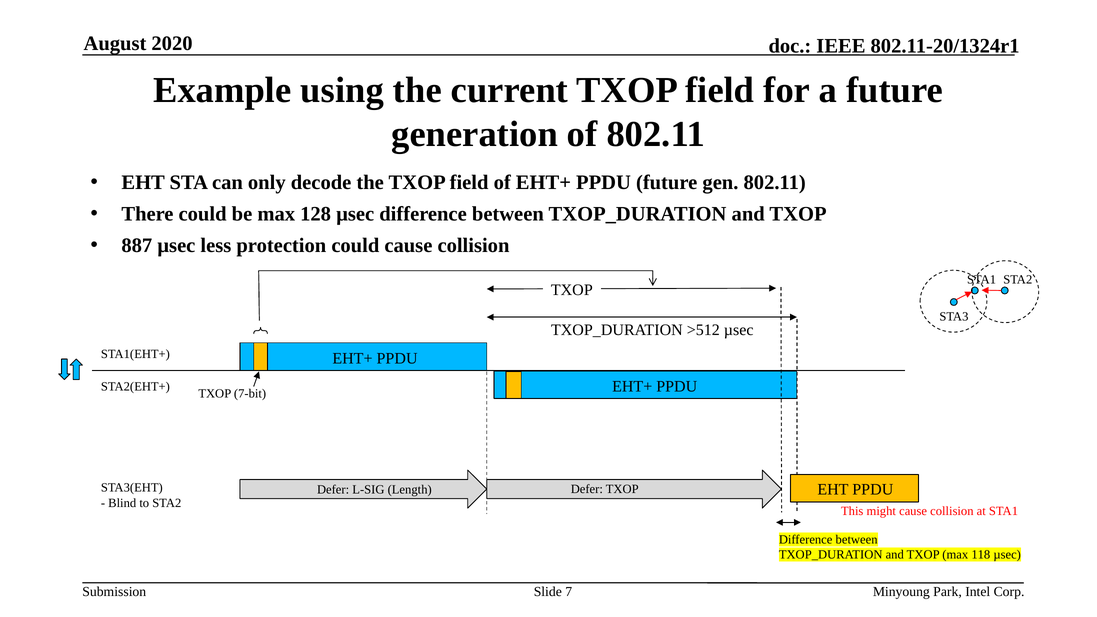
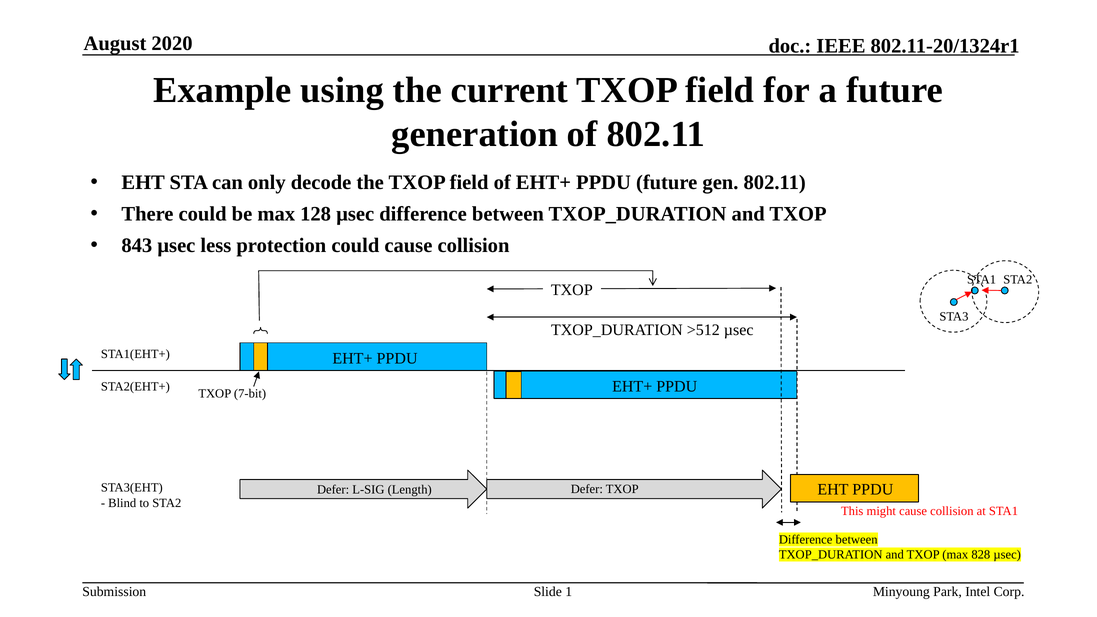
887: 887 -> 843 (137, 246)
118: 118 -> 828 (981, 555)
7: 7 -> 1 (569, 592)
